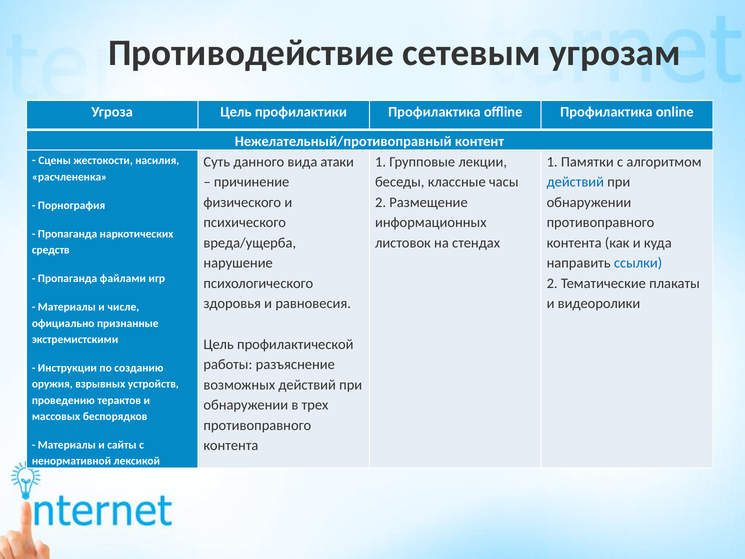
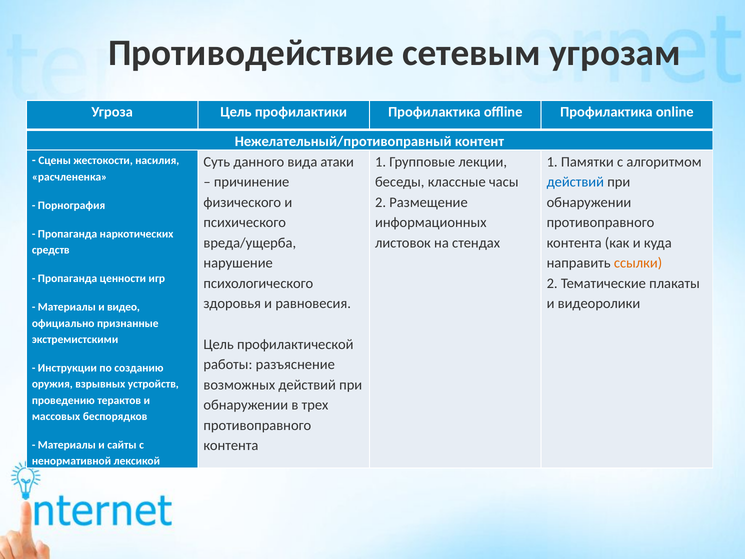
ссылки colour: blue -> orange (638, 263)
файлами: файлами -> ценности (123, 279)
числе: числе -> видео (123, 307)
